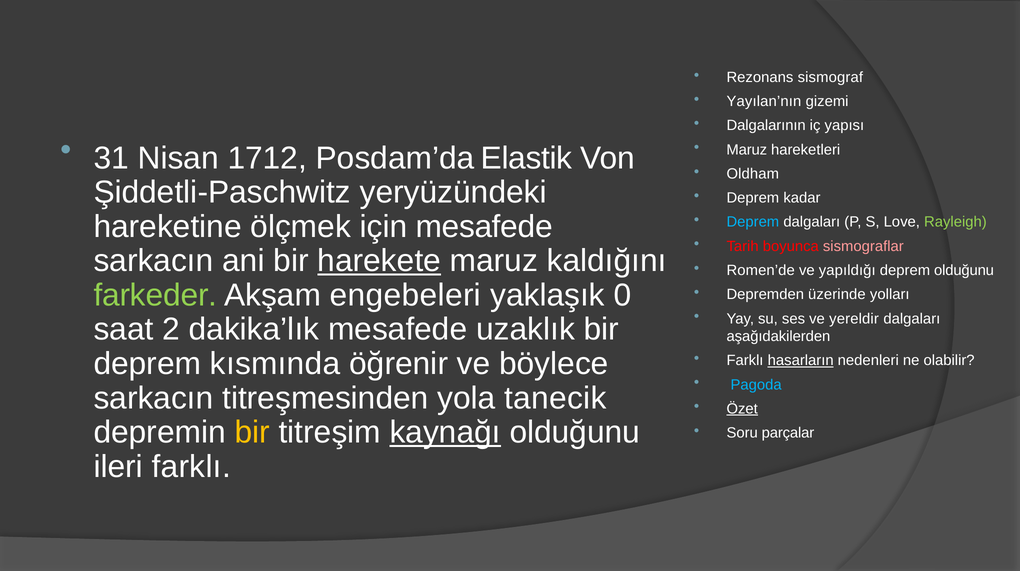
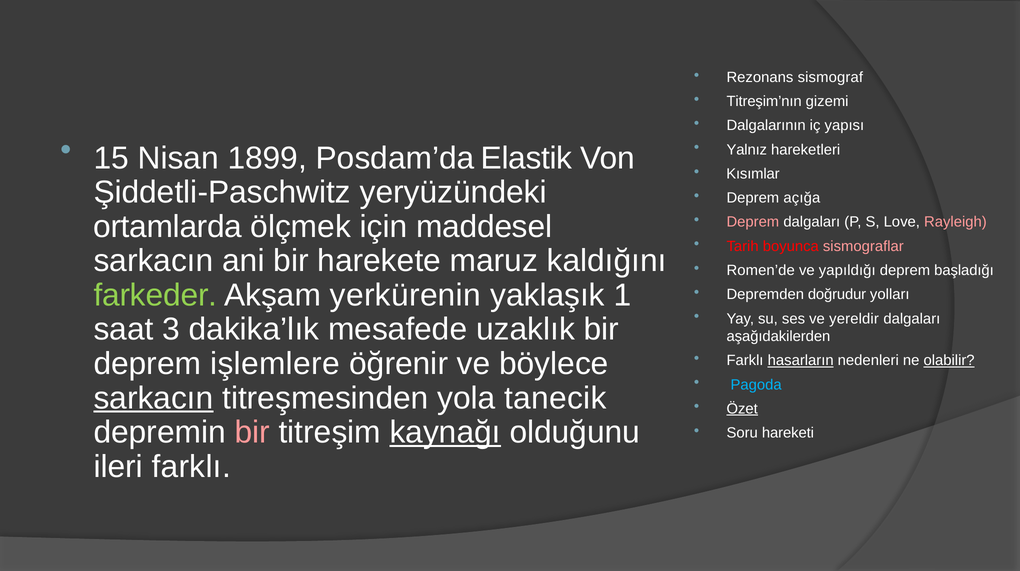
Yayılan’nın: Yayılan’nın -> Titreşim’nın (764, 102)
31: 31 -> 15 (111, 158)
1712: 1712 -> 1899 (267, 158)
Maruz: Maruz -> Yalnız (747, 150)
Oldham: Oldham -> Kısımlar (753, 174)
kadar: kadar -> açığa (802, 198)
hareketine: hareketine -> ortamlarda (168, 227)
için mesafede: mesafede -> maddesel (484, 227)
Deprem colour: light blue -> pink (753, 222)
Rayleigh colour: light green -> pink (955, 222)
harekete underline: present -> none (379, 261)
deprem olduğunu: olduğunu -> başladığı (964, 271)
engebeleri: engebeleri -> yerkürenin (405, 295)
0: 0 -> 1 (623, 295)
üzerinde: üzerinde -> doğrudur (837, 295)
2: 2 -> 3 (171, 330)
kısmında: kısmında -> işlemlere (275, 364)
olabilir underline: none -> present (949, 361)
sarkacın underline: none -> present (153, 398)
bir colour: yellow -> pink (252, 433)
parçalar: parçalar -> hareketi (788, 433)
